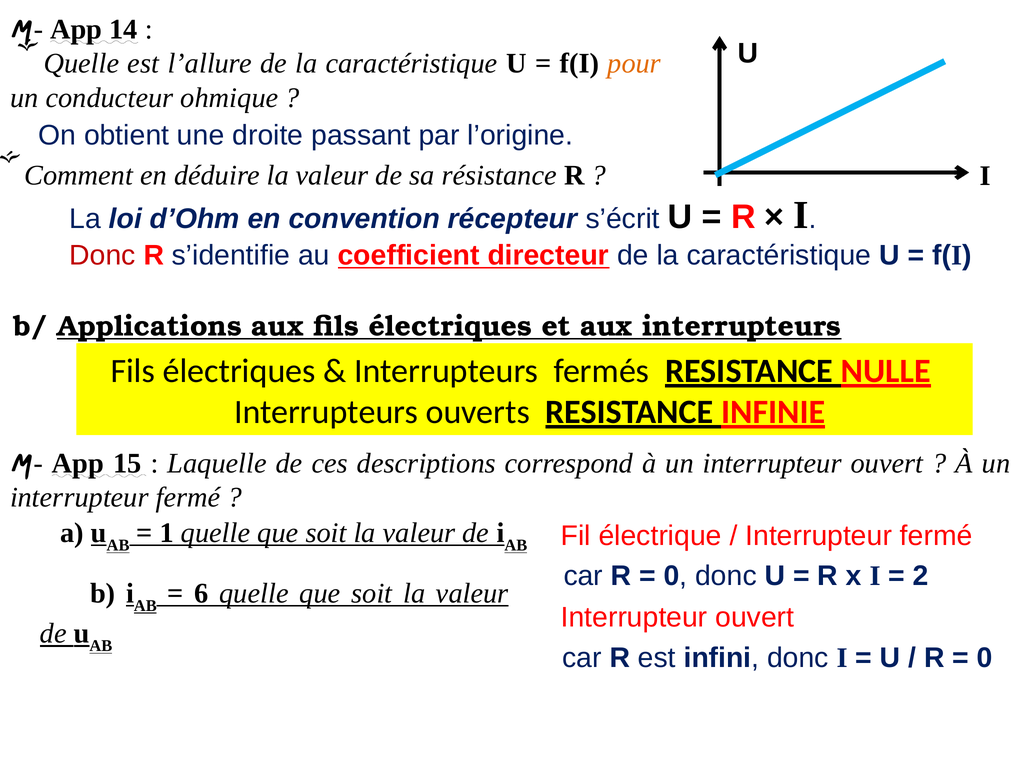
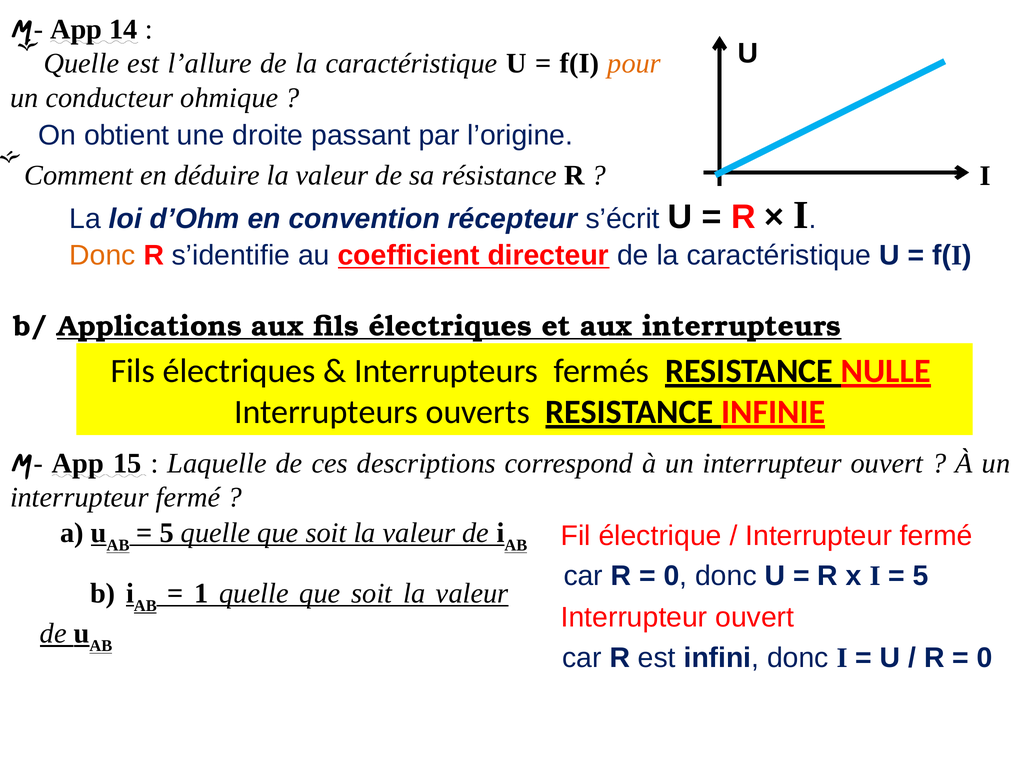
Donc colour: red -> orange (103, 255)
1: 1 -> 5 (167, 533)
2: 2 -> 5 (921, 576)
6: 6 -> 1 (201, 593)
